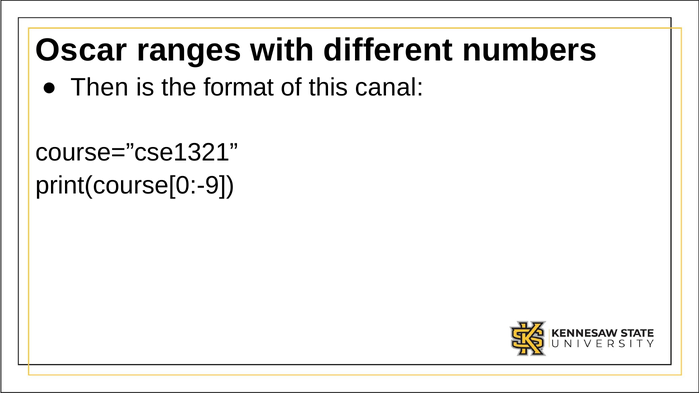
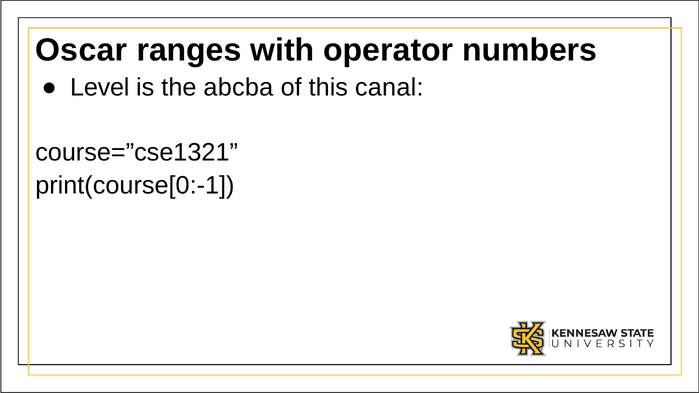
different: different -> operator (388, 50)
Then: Then -> Level (100, 87)
format: format -> abcba (238, 87)
print(course[0:-9: print(course[0:-9 -> print(course[0:-1 (135, 185)
